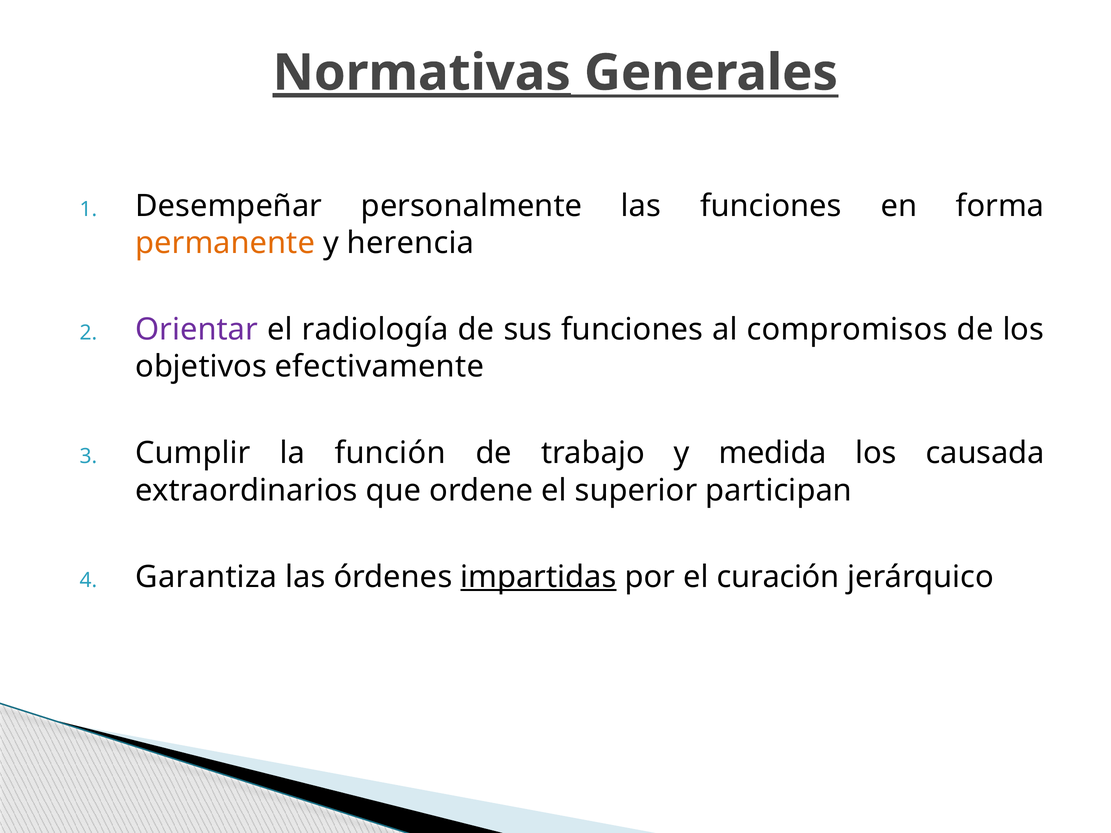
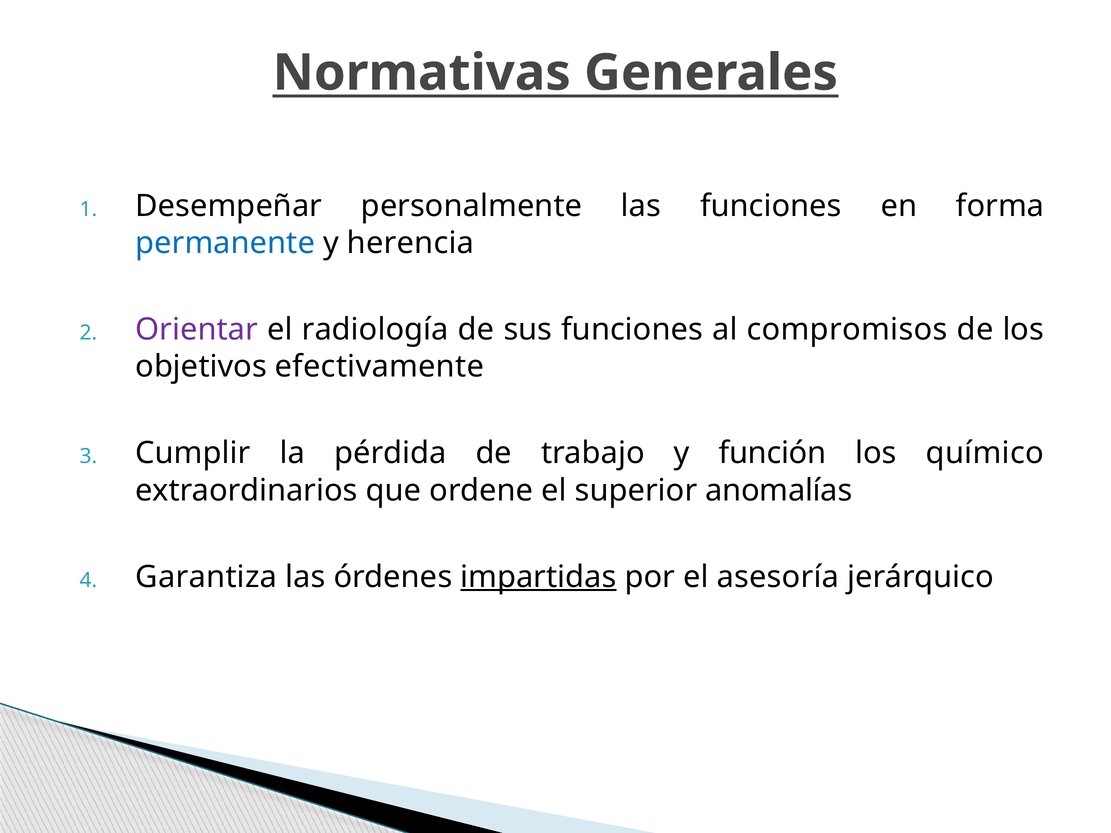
Normativas underline: present -> none (422, 73)
permanente colour: orange -> blue (225, 243)
función: función -> pérdida (390, 453)
medida: medida -> función (773, 453)
causada: causada -> químico (985, 453)
participan: participan -> anomalías (779, 491)
curación: curación -> asesoría (778, 577)
